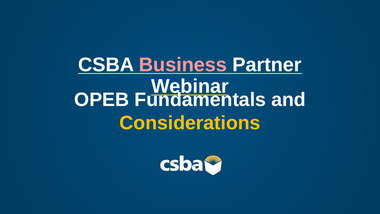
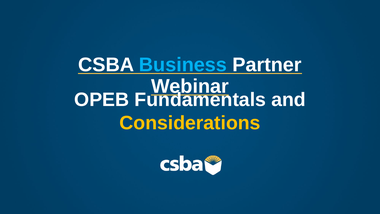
Business colour: pink -> light blue (183, 65)
